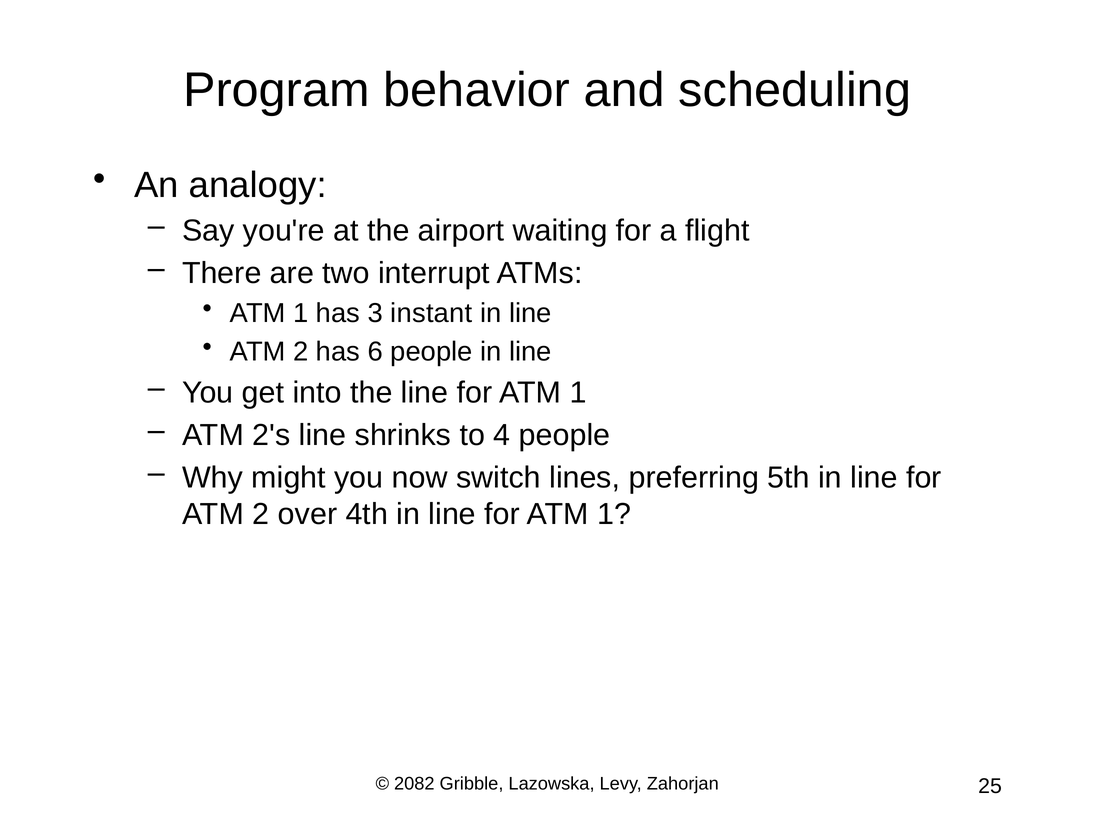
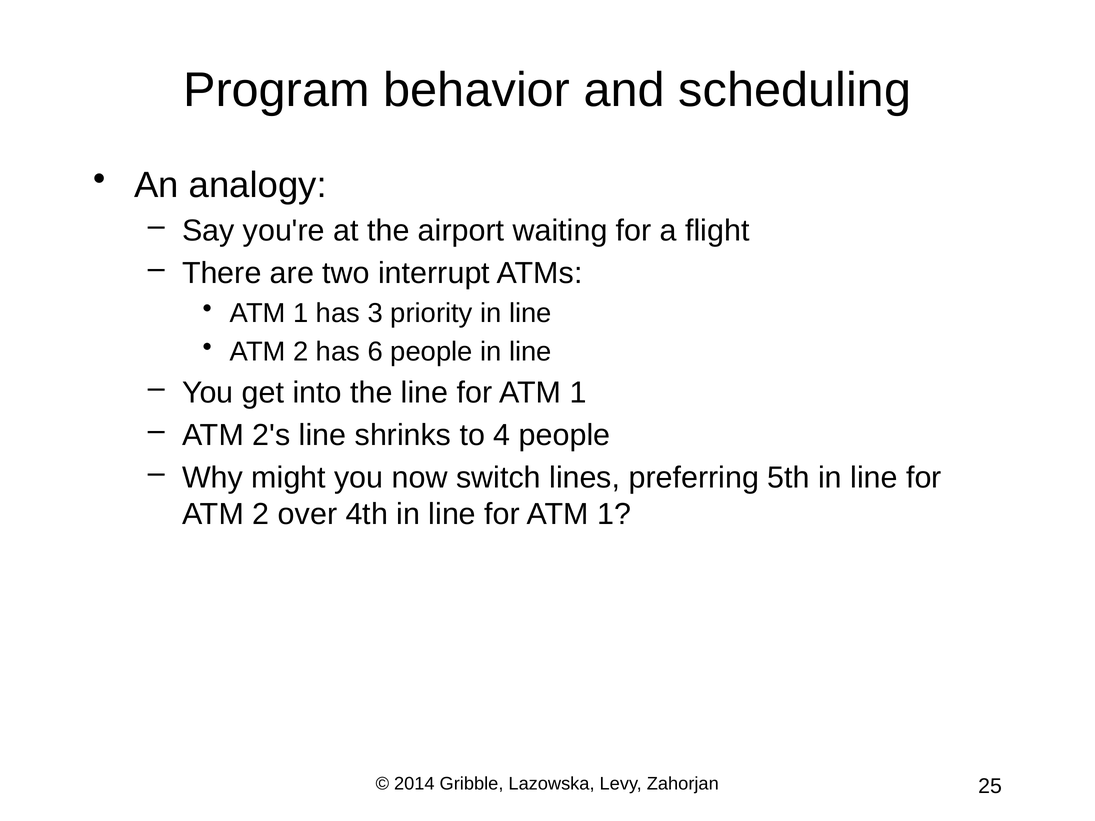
instant: instant -> priority (431, 313)
2082: 2082 -> 2014 (414, 784)
